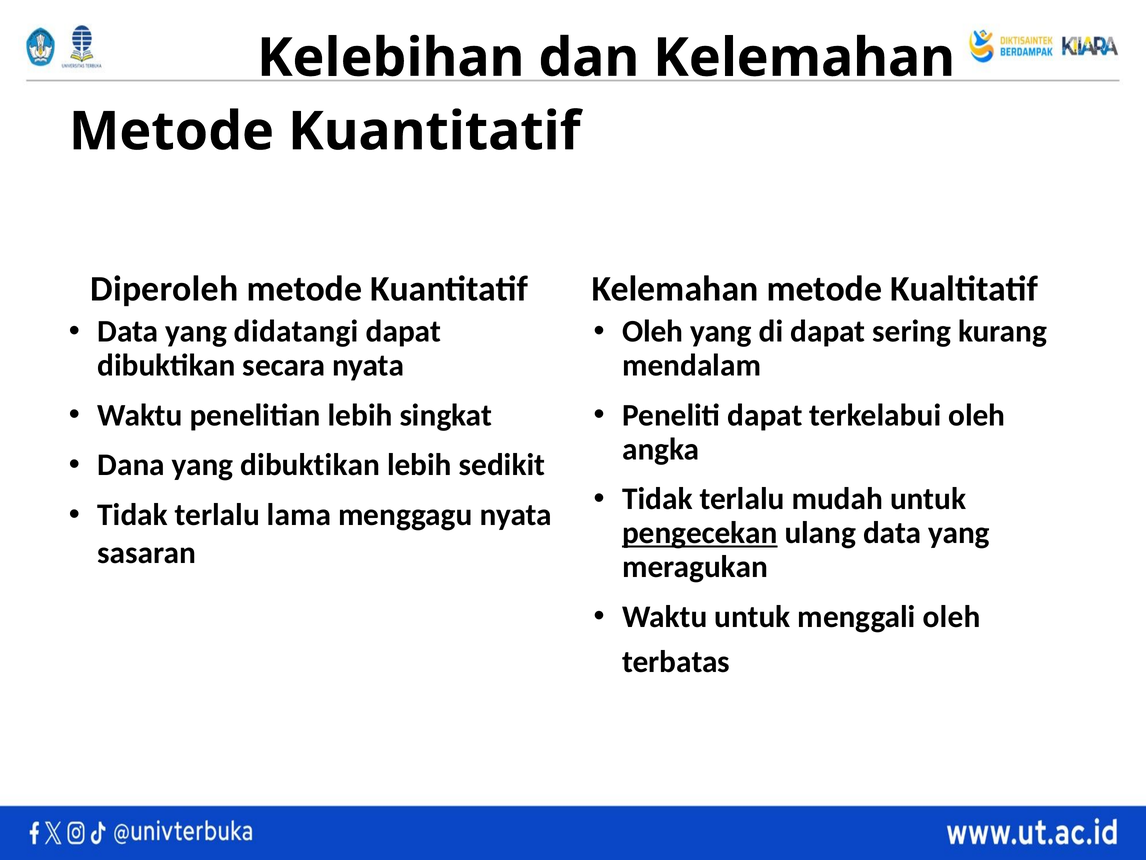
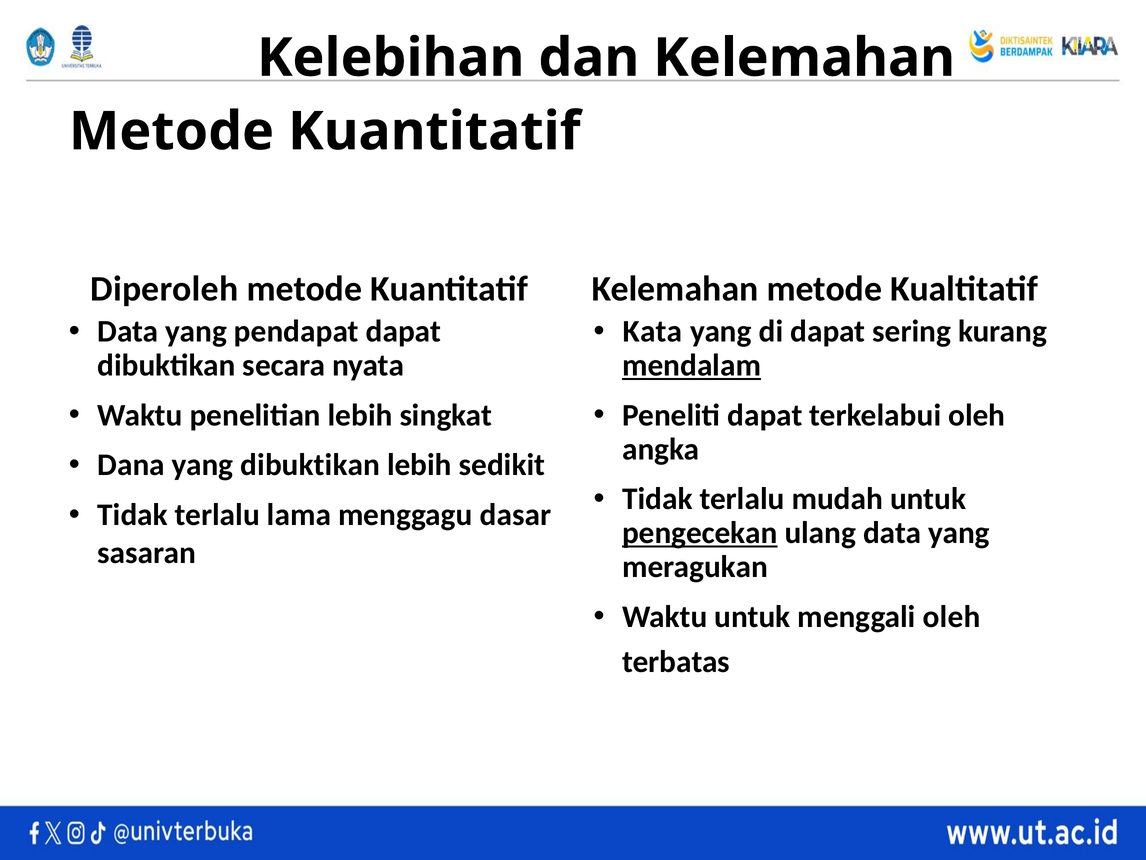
didatangi: didatangi -> pendapat (296, 331)
Oleh: Oleh -> Kata (653, 331)
mendalam underline: none -> present (692, 365)
menggagu nyata: nyata -> dasar (515, 515)
